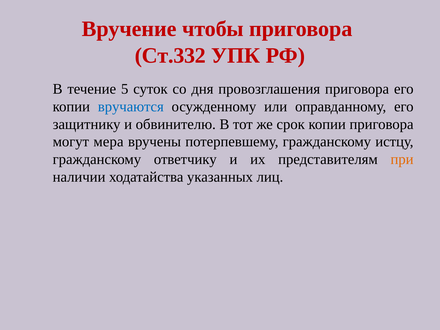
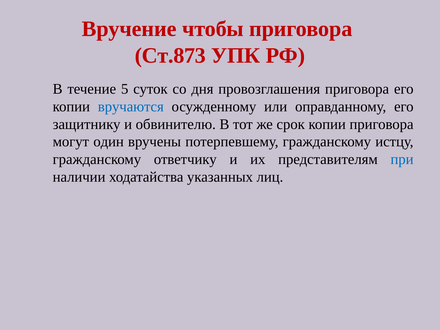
Ст.332: Ст.332 -> Ст.873 (170, 55)
мера: мера -> один (109, 142)
при colour: orange -> blue (402, 159)
